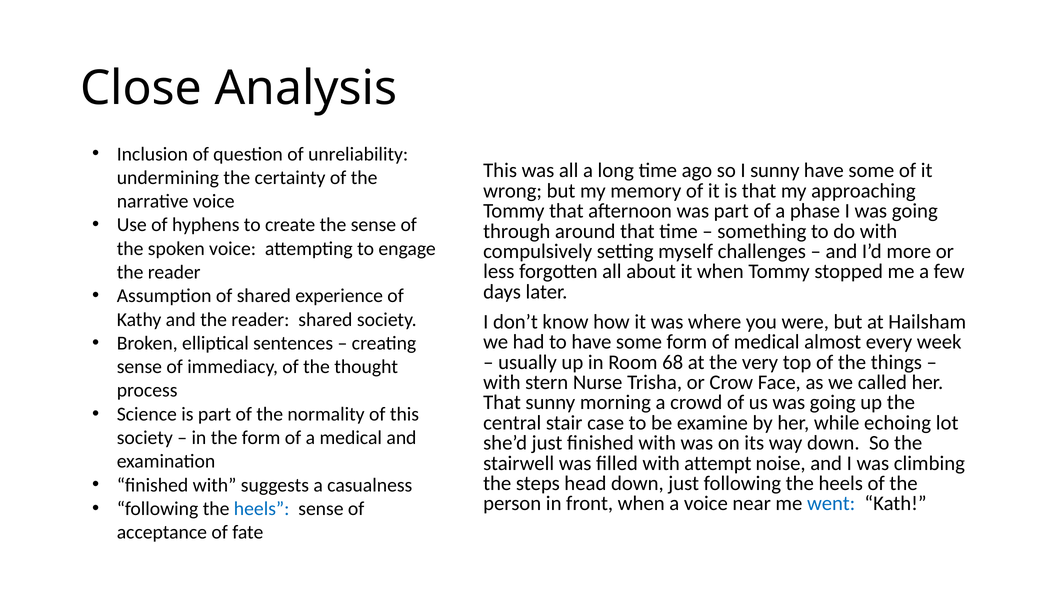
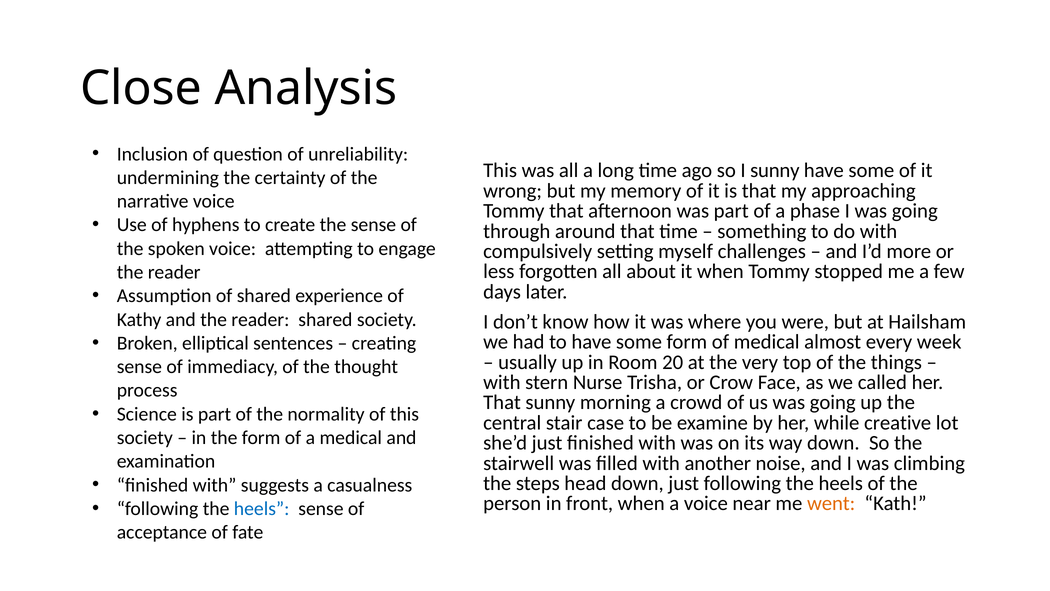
68: 68 -> 20 (673, 362)
echoing: echoing -> creative (898, 422)
attempt: attempt -> another (718, 463)
went colour: blue -> orange (831, 503)
